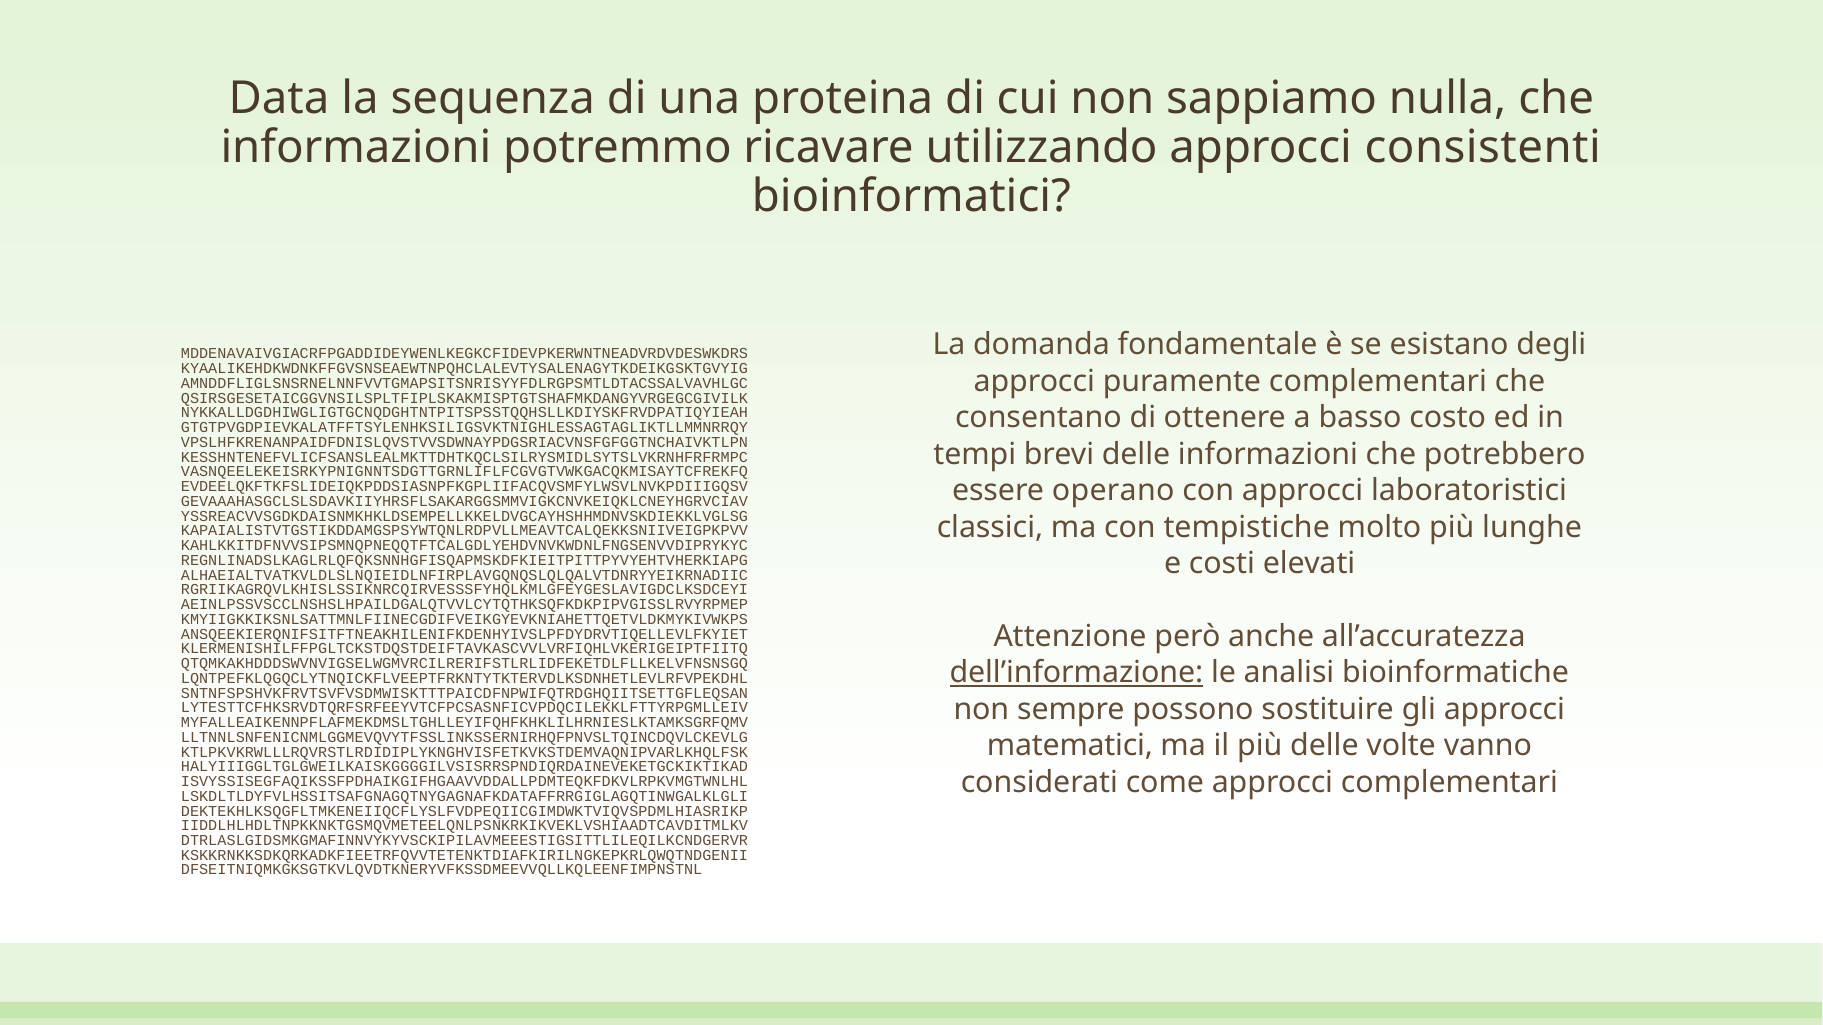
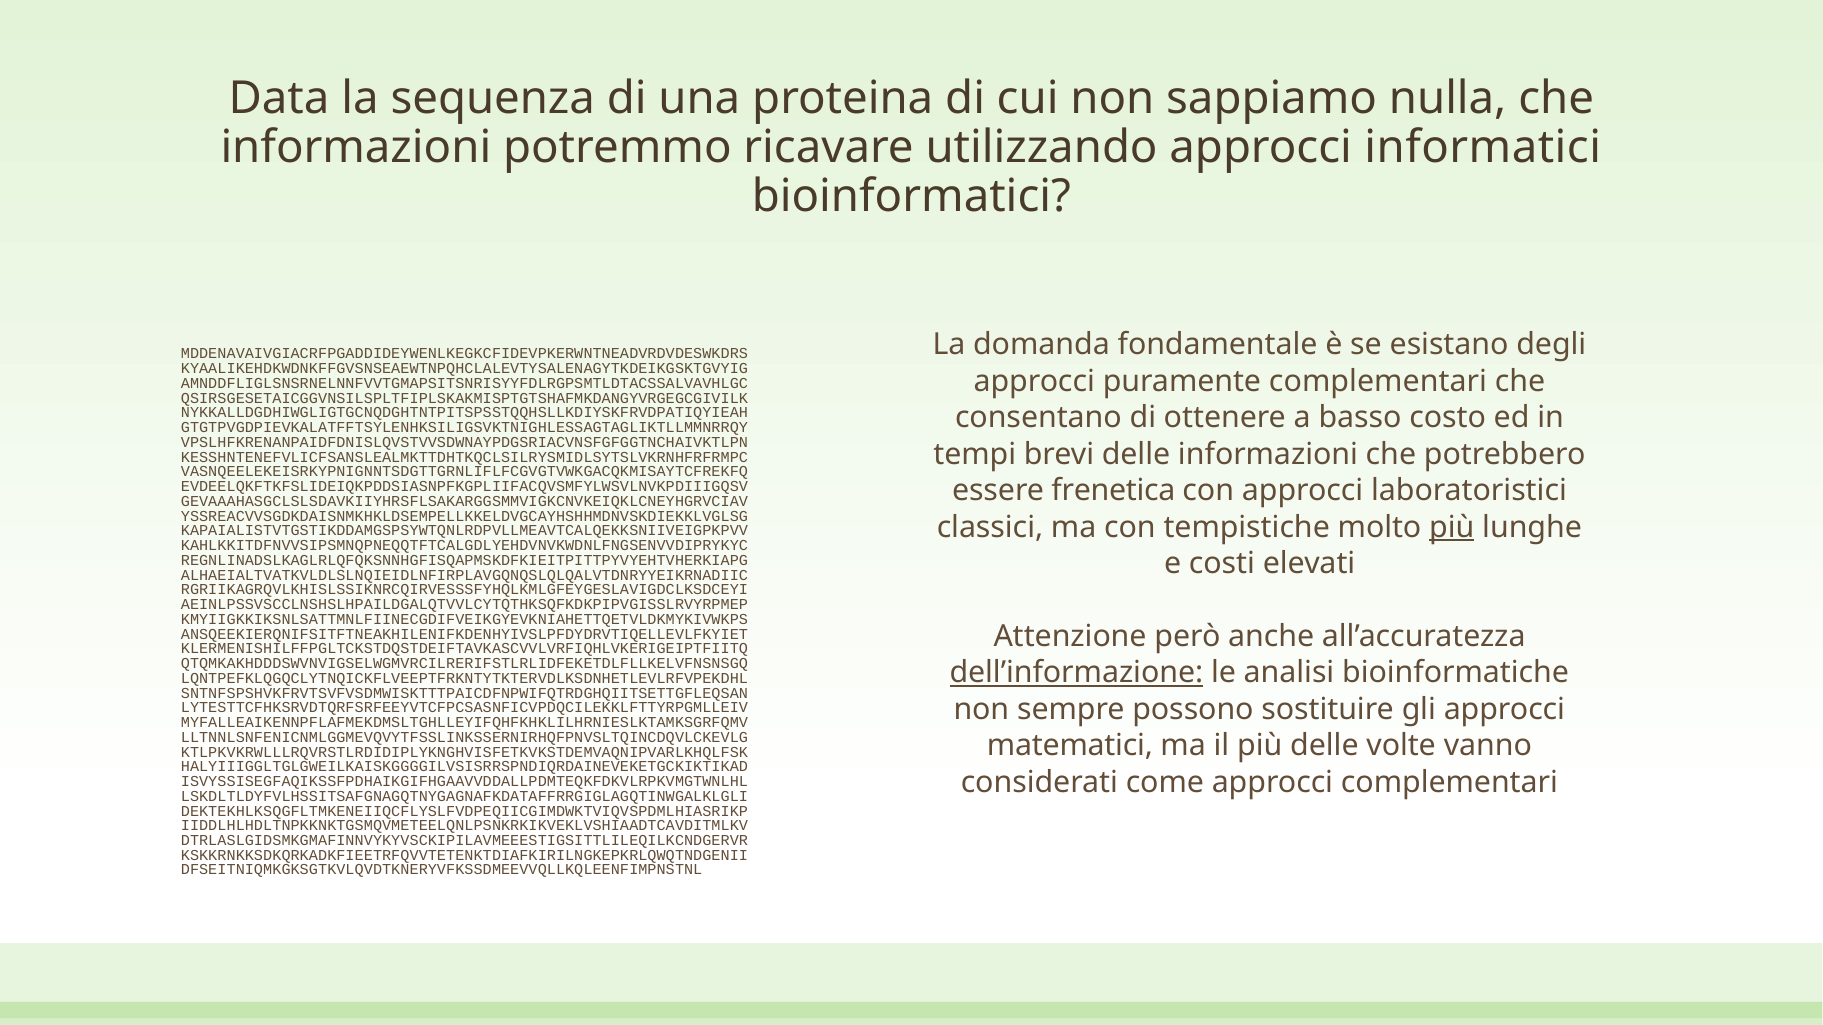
consistenti: consistenti -> informatici (1483, 147)
operano: operano -> frenetica (1113, 491)
più underline: none -> present (1452, 527)
